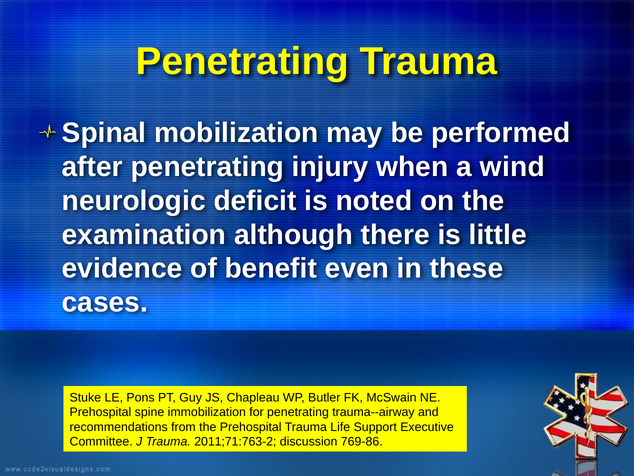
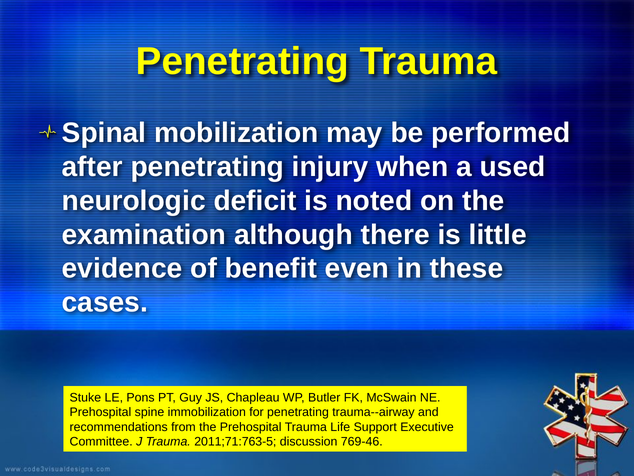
wind: wind -> used (513, 167)
2011;71:763-2: 2011;71:763-2 -> 2011;71:763-5 (235, 441)
769-86: 769-86 -> 769-46 (362, 441)
